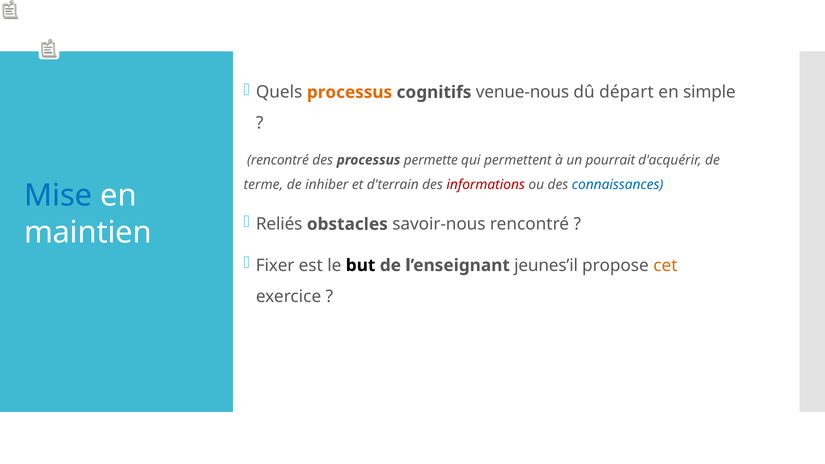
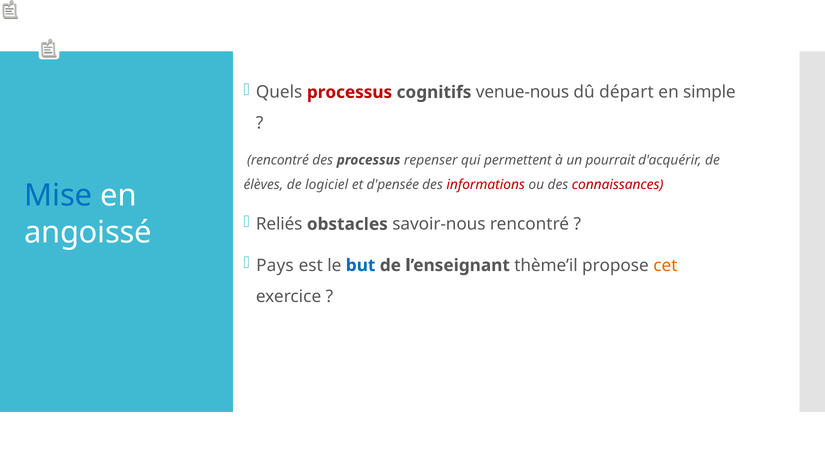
processus colour: orange -> red (349, 92)
permette: permette -> repenser (431, 160)
terme: terme -> élèves (263, 185)
inhiber: inhiber -> logiciel (327, 185)
d'terrain: d'terrain -> d'pensée (393, 185)
connaissances colour: blue -> red (618, 185)
maintien: maintien -> angoissé (88, 233)
Fixer: Fixer -> Pays (275, 265)
but colour: black -> blue (361, 265)
jeunes’il: jeunes’il -> thème’il (546, 265)
